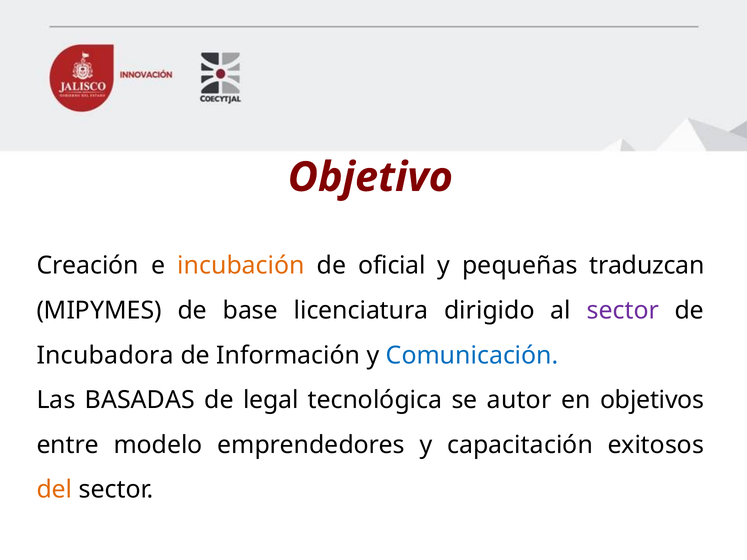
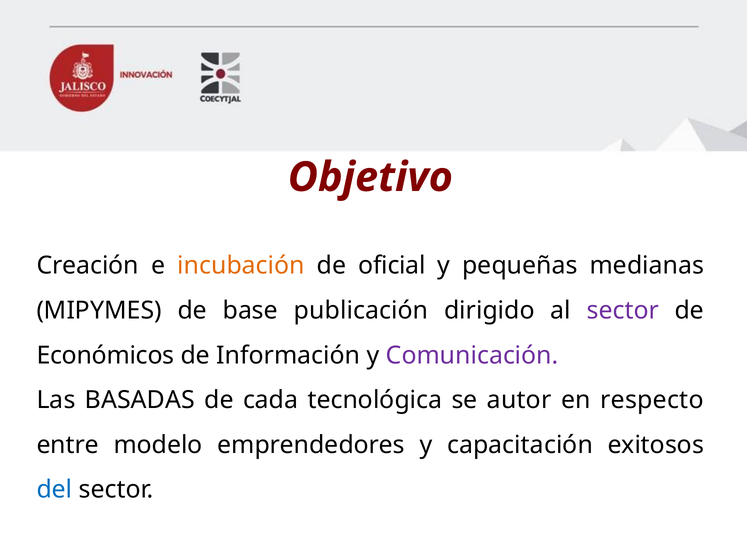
traduzcan: traduzcan -> medianas (647, 266)
licenciatura: licenciatura -> publicación (361, 311)
Incubadora: Incubadora -> Económicos (105, 356)
Comunicación colour: blue -> purple (472, 356)
legal: legal -> cada (271, 400)
objetivos: objetivos -> respecto (652, 400)
del colour: orange -> blue (54, 490)
